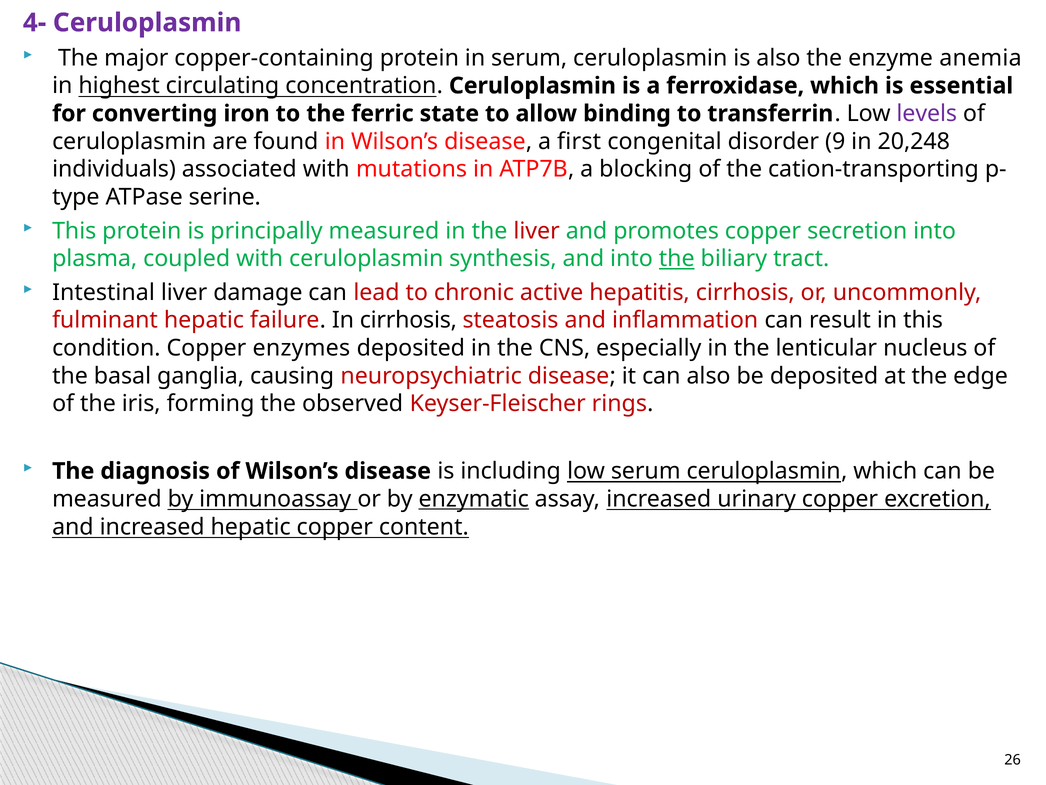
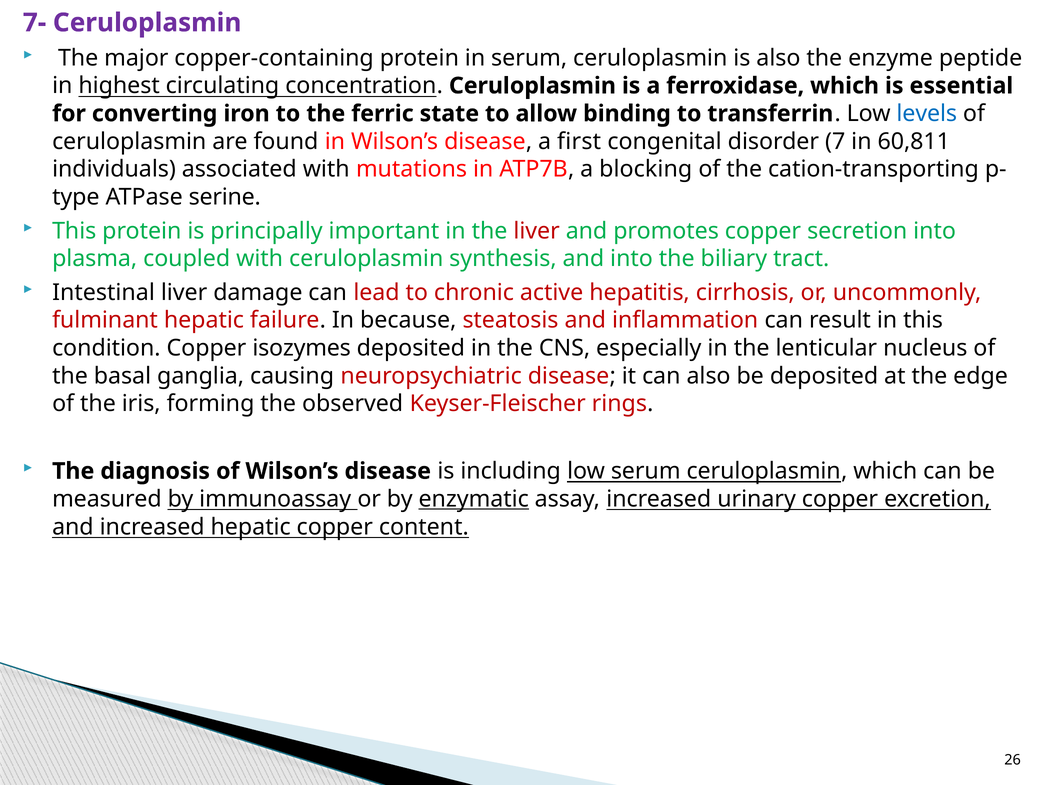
4-: 4- -> 7- (34, 23)
anemia: anemia -> peptide (981, 58)
levels colour: purple -> blue (927, 114)
9: 9 -> 7 (835, 141)
20,248: 20,248 -> 60,811 (914, 141)
principally measured: measured -> important (384, 231)
the underline: present -> none (677, 259)
In cirrhosis: cirrhosis -> because (408, 320)
enzymes: enzymes -> isozymes (302, 348)
